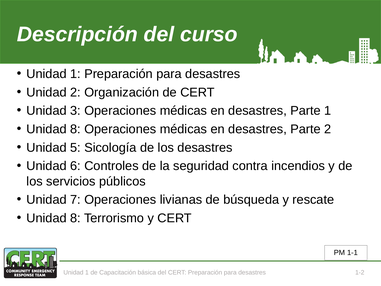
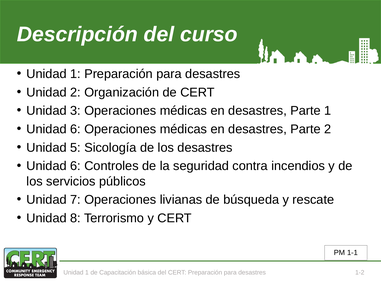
8: 8 -> 6 (75, 129)
